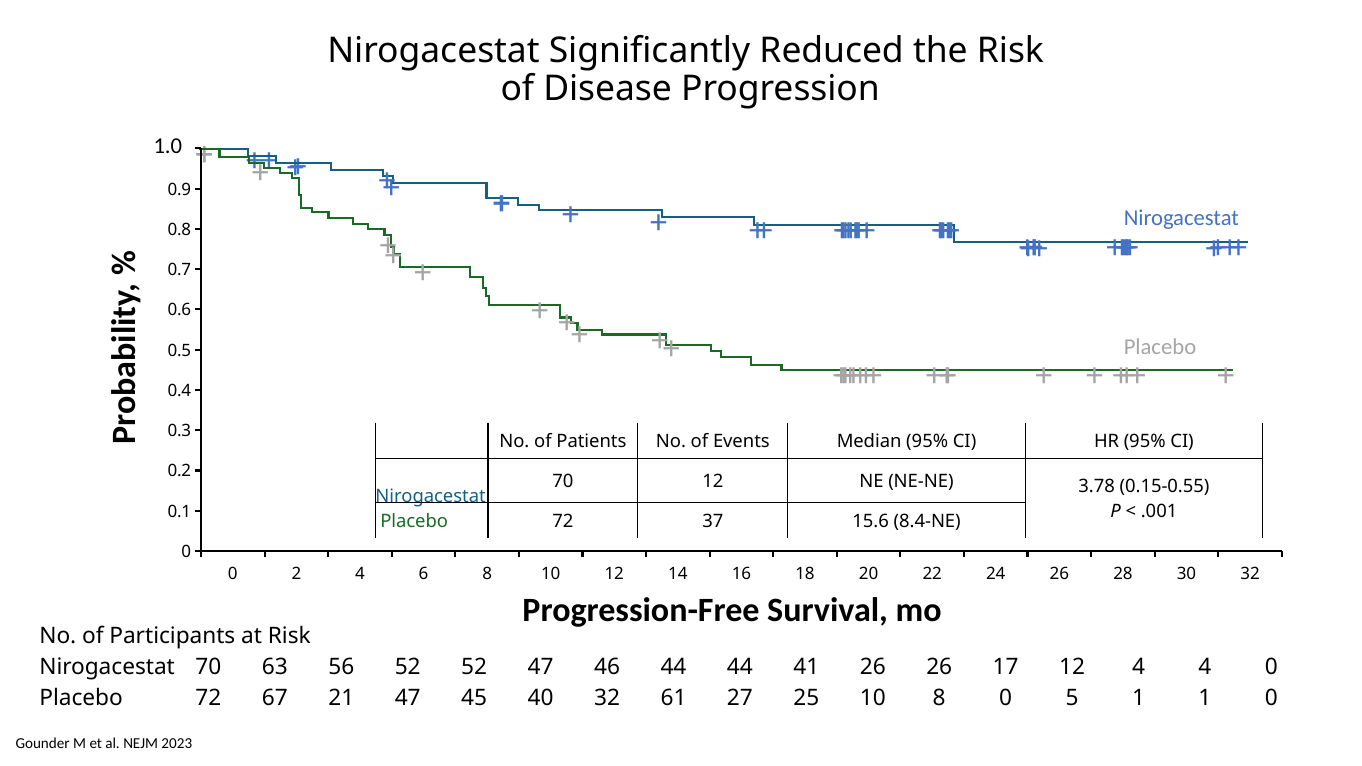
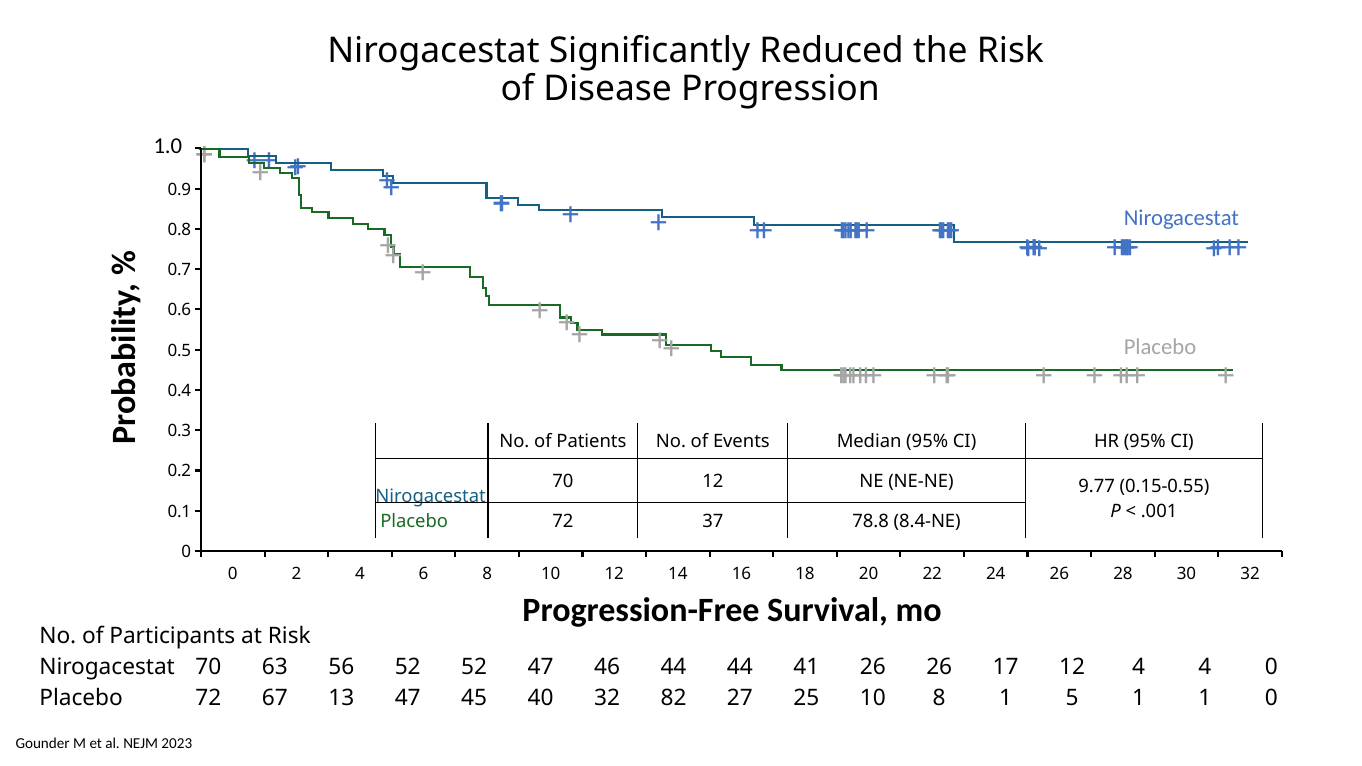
3.78: 3.78 -> 9.77 (1097, 487)
15.6: 15.6 -> 78.8 (871, 521)
21: 21 -> 13 (341, 698)
61: 61 -> 82 (674, 698)
8 0: 0 -> 1 (1006, 698)
